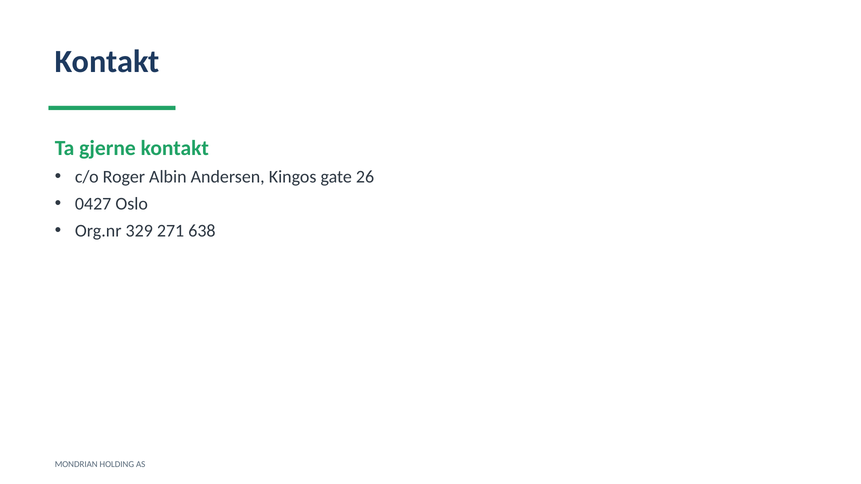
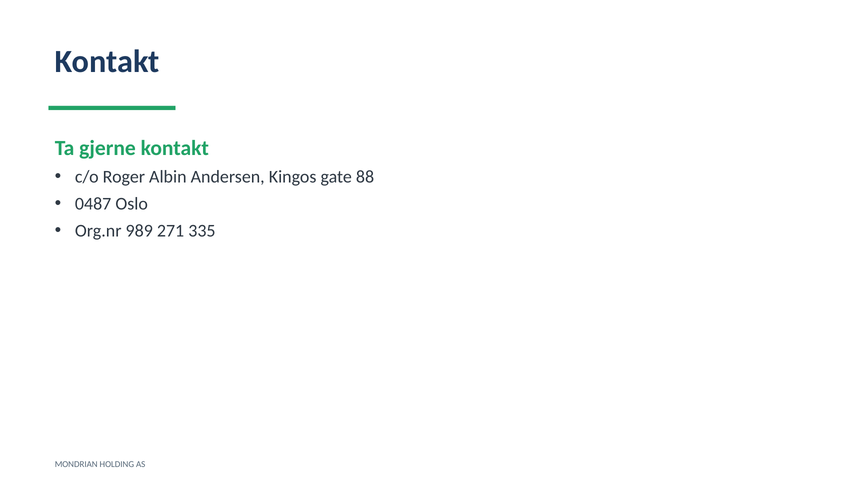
26: 26 -> 88 (365, 177)
0427: 0427 -> 0487 (93, 204)
329: 329 -> 989 (139, 231)
638: 638 -> 335 (202, 231)
